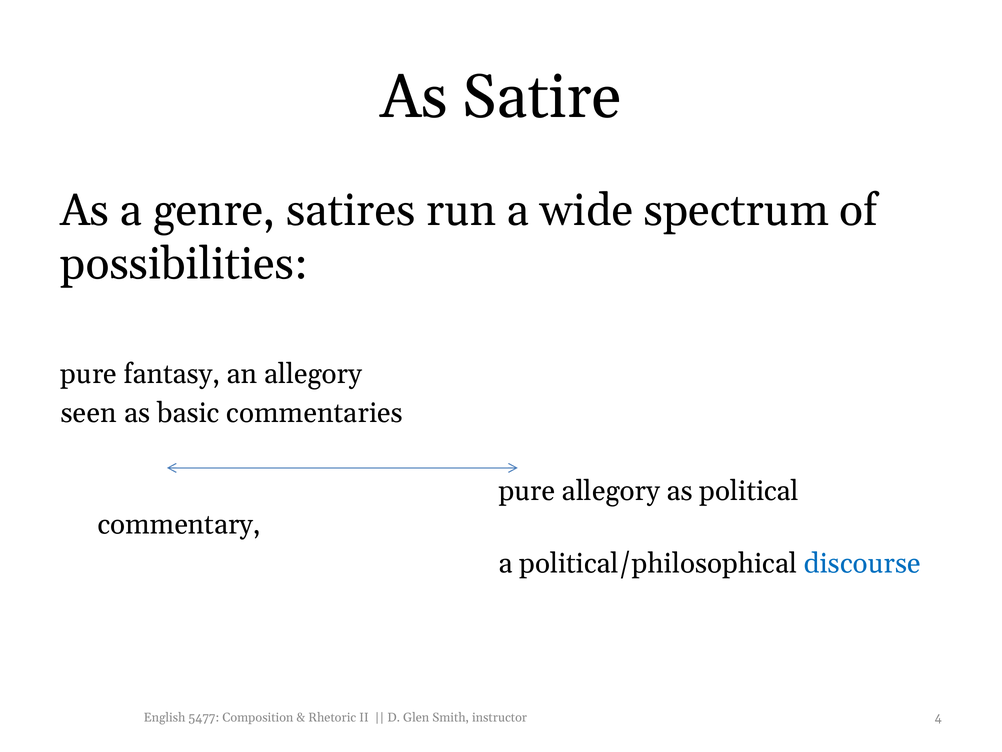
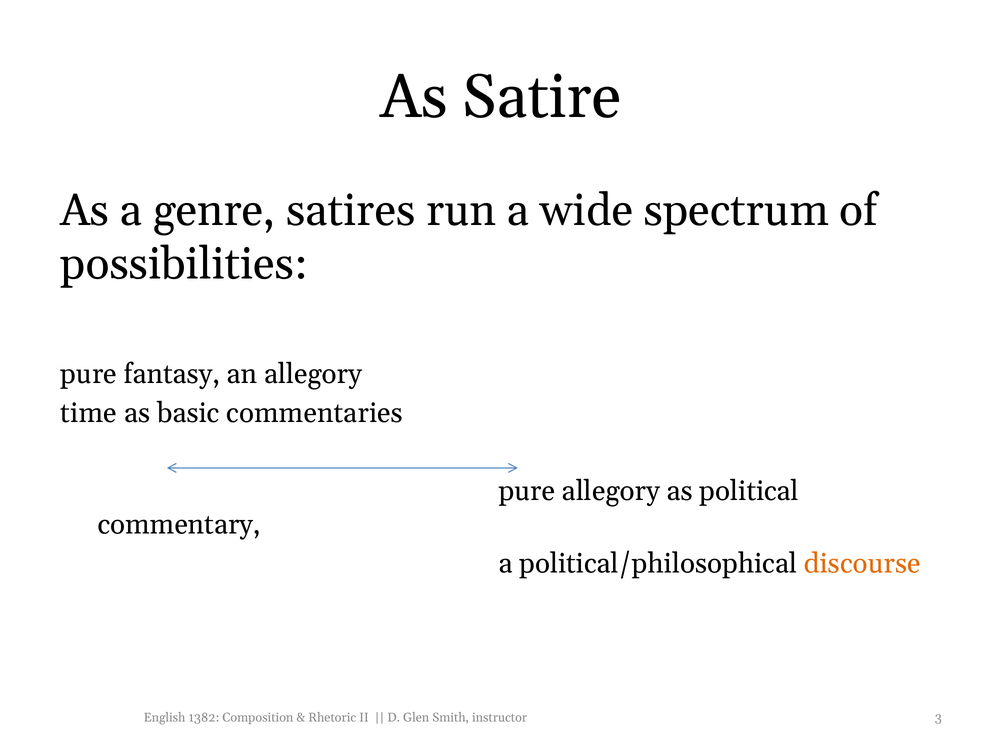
seen: seen -> time (89, 413)
discourse colour: blue -> orange (862, 563)
5477: 5477 -> 1382 (204, 717)
4: 4 -> 3 (938, 717)
